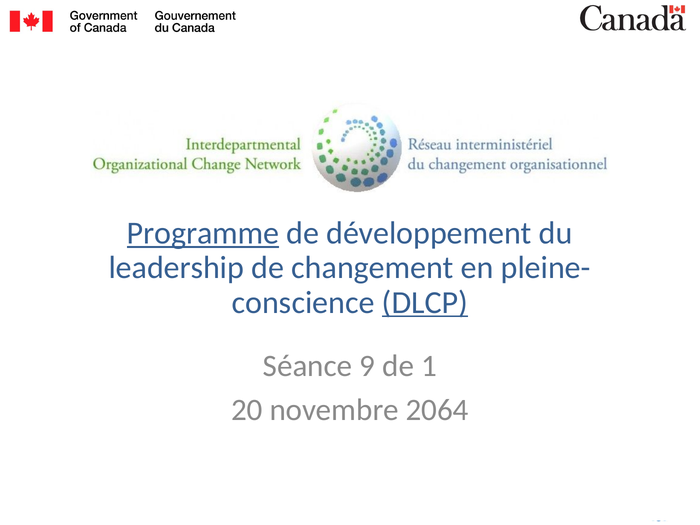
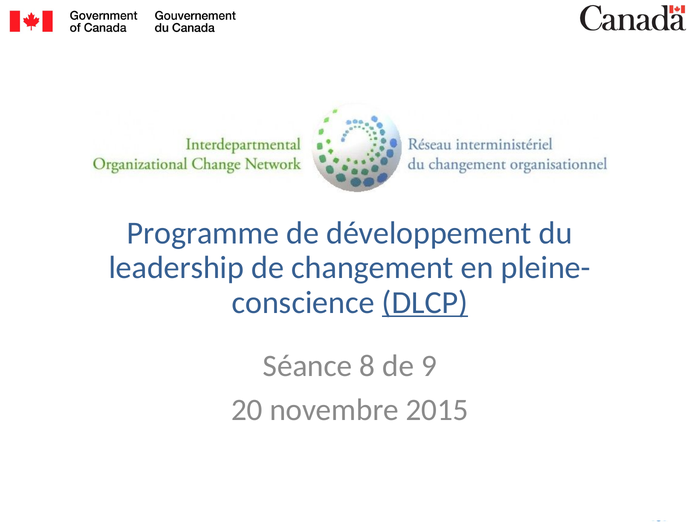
Programme underline: present -> none (203, 233)
9: 9 -> 8 (367, 366)
de 1: 1 -> 9 (429, 366)
2064: 2064 -> 2015 (437, 410)
